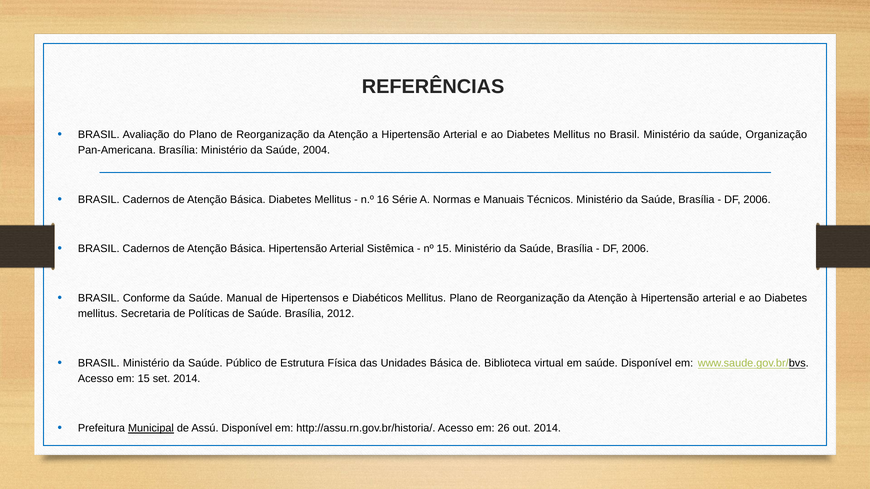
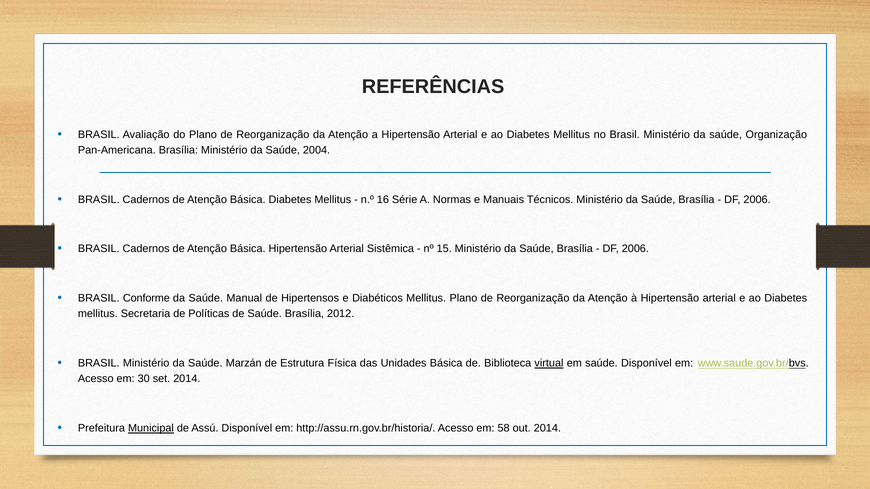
Público: Público -> Marzán (244, 364)
virtual underline: none -> present (549, 364)
em 15: 15 -> 30 (144, 379)
26: 26 -> 58 (504, 429)
